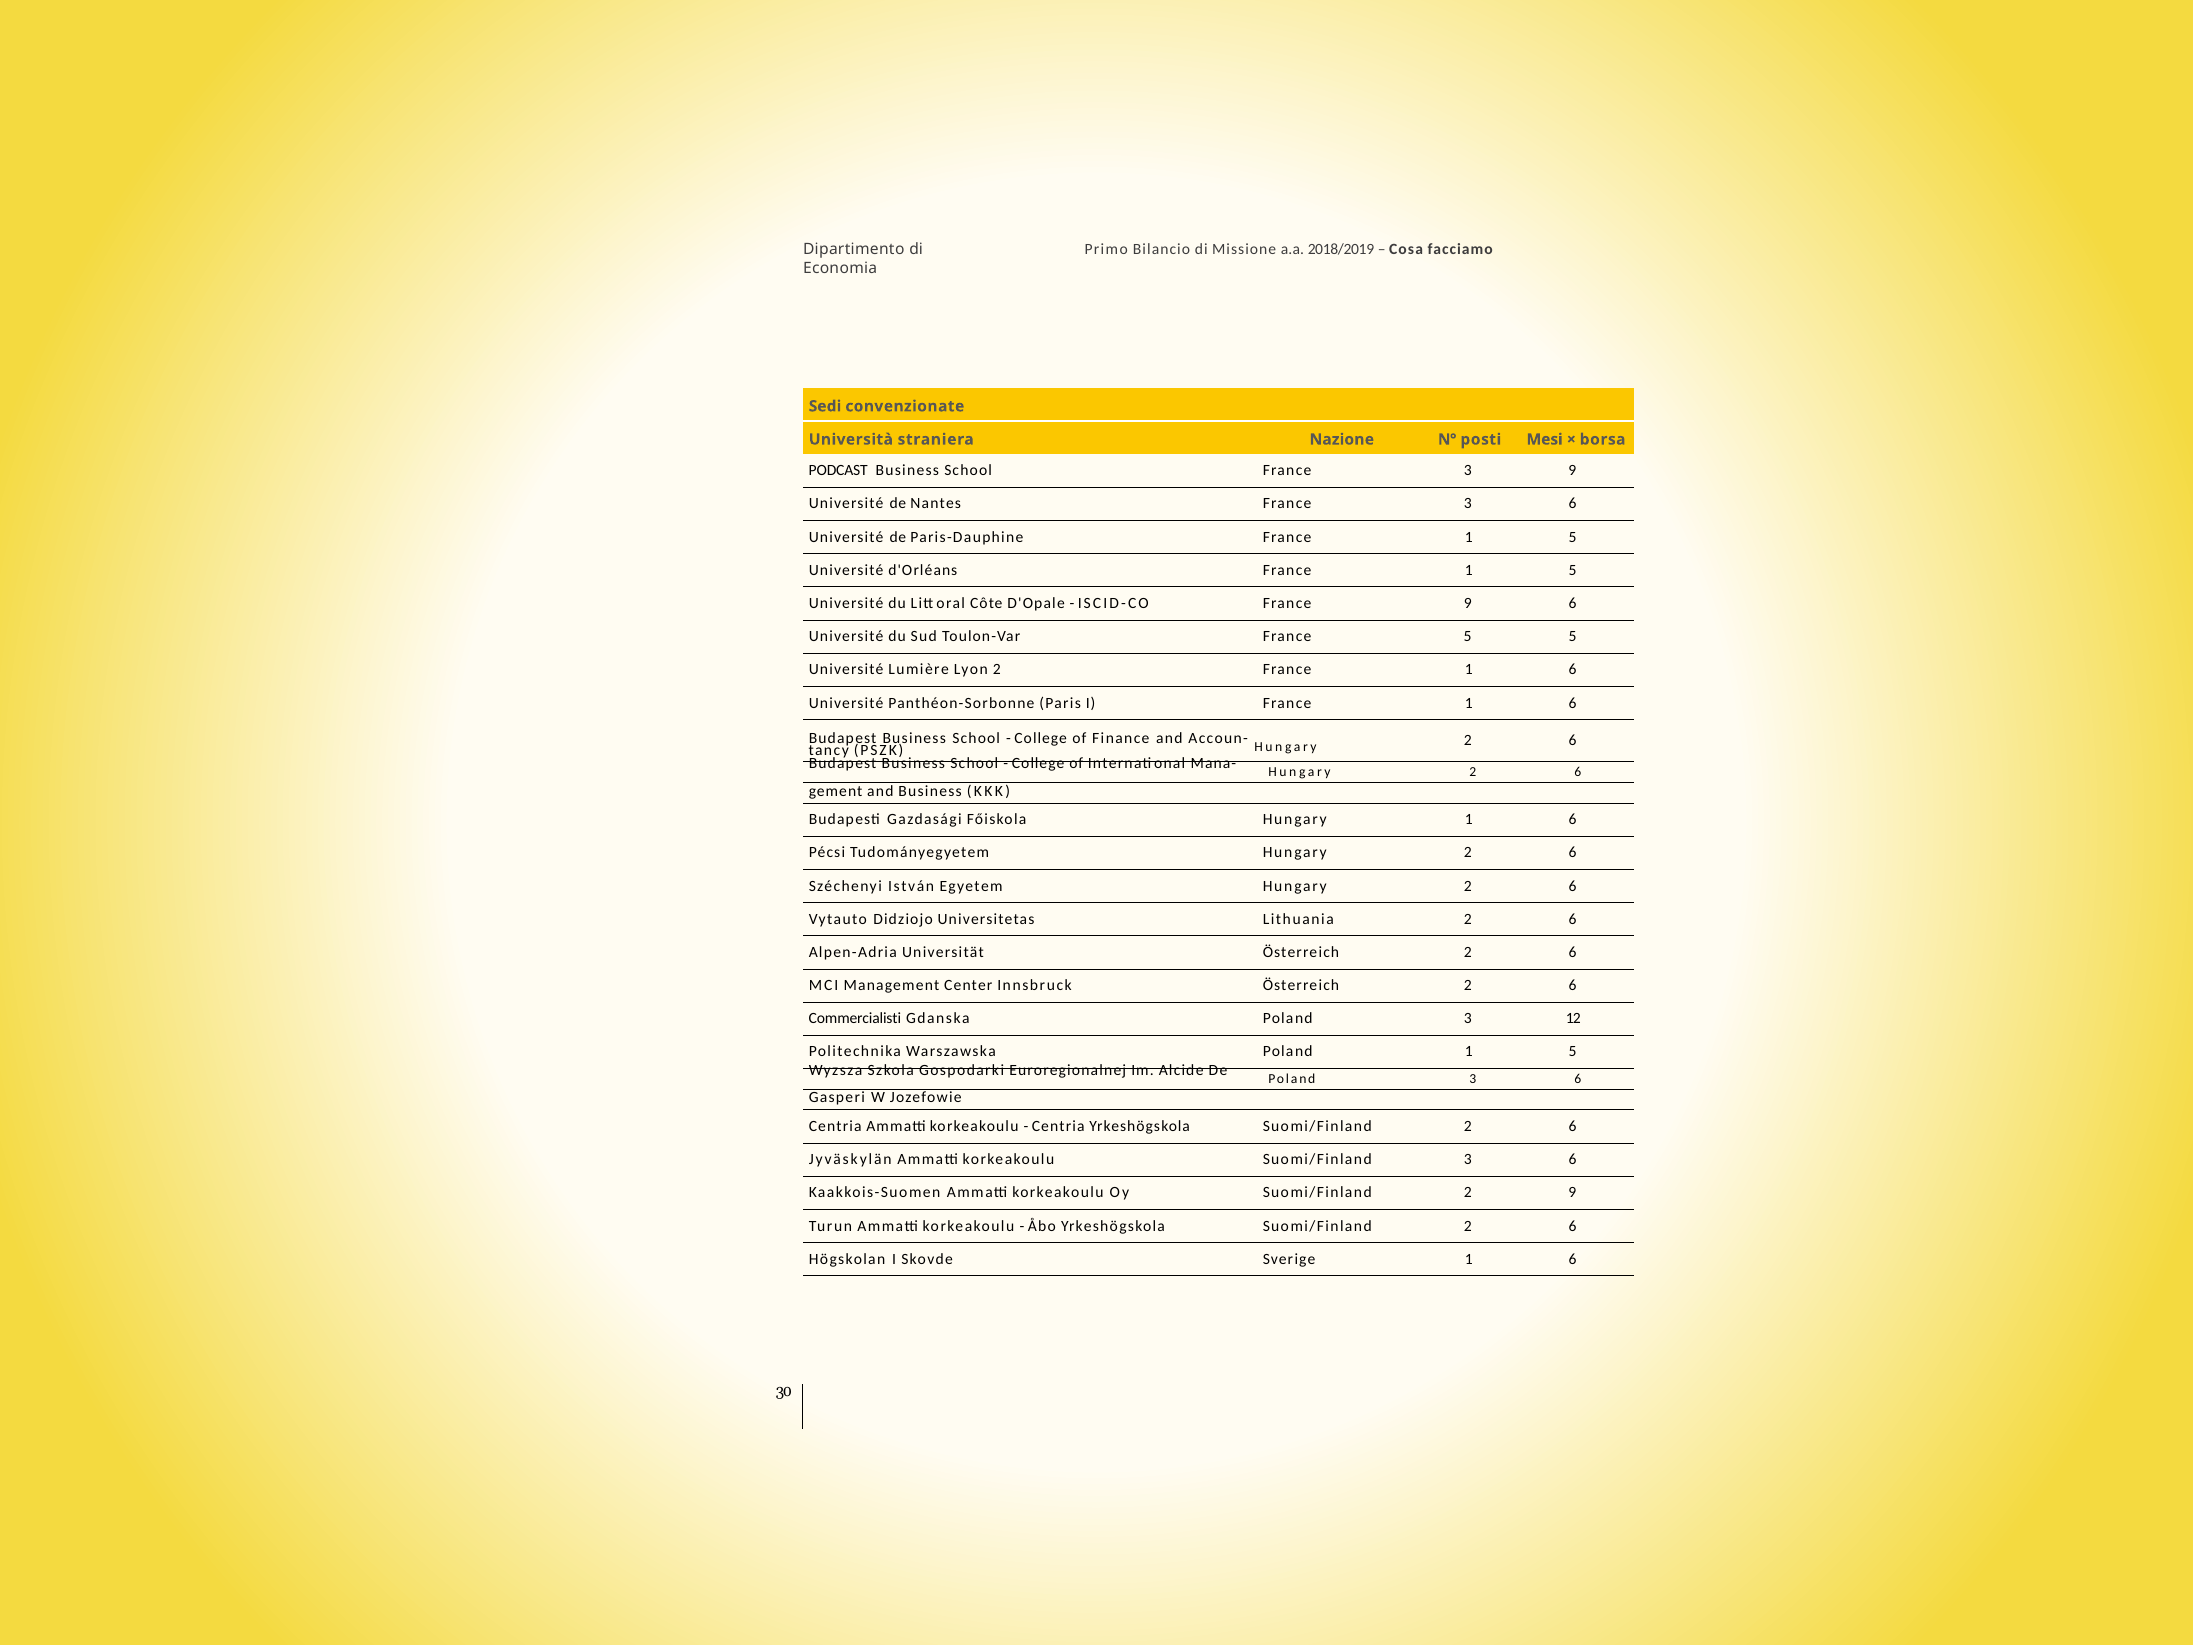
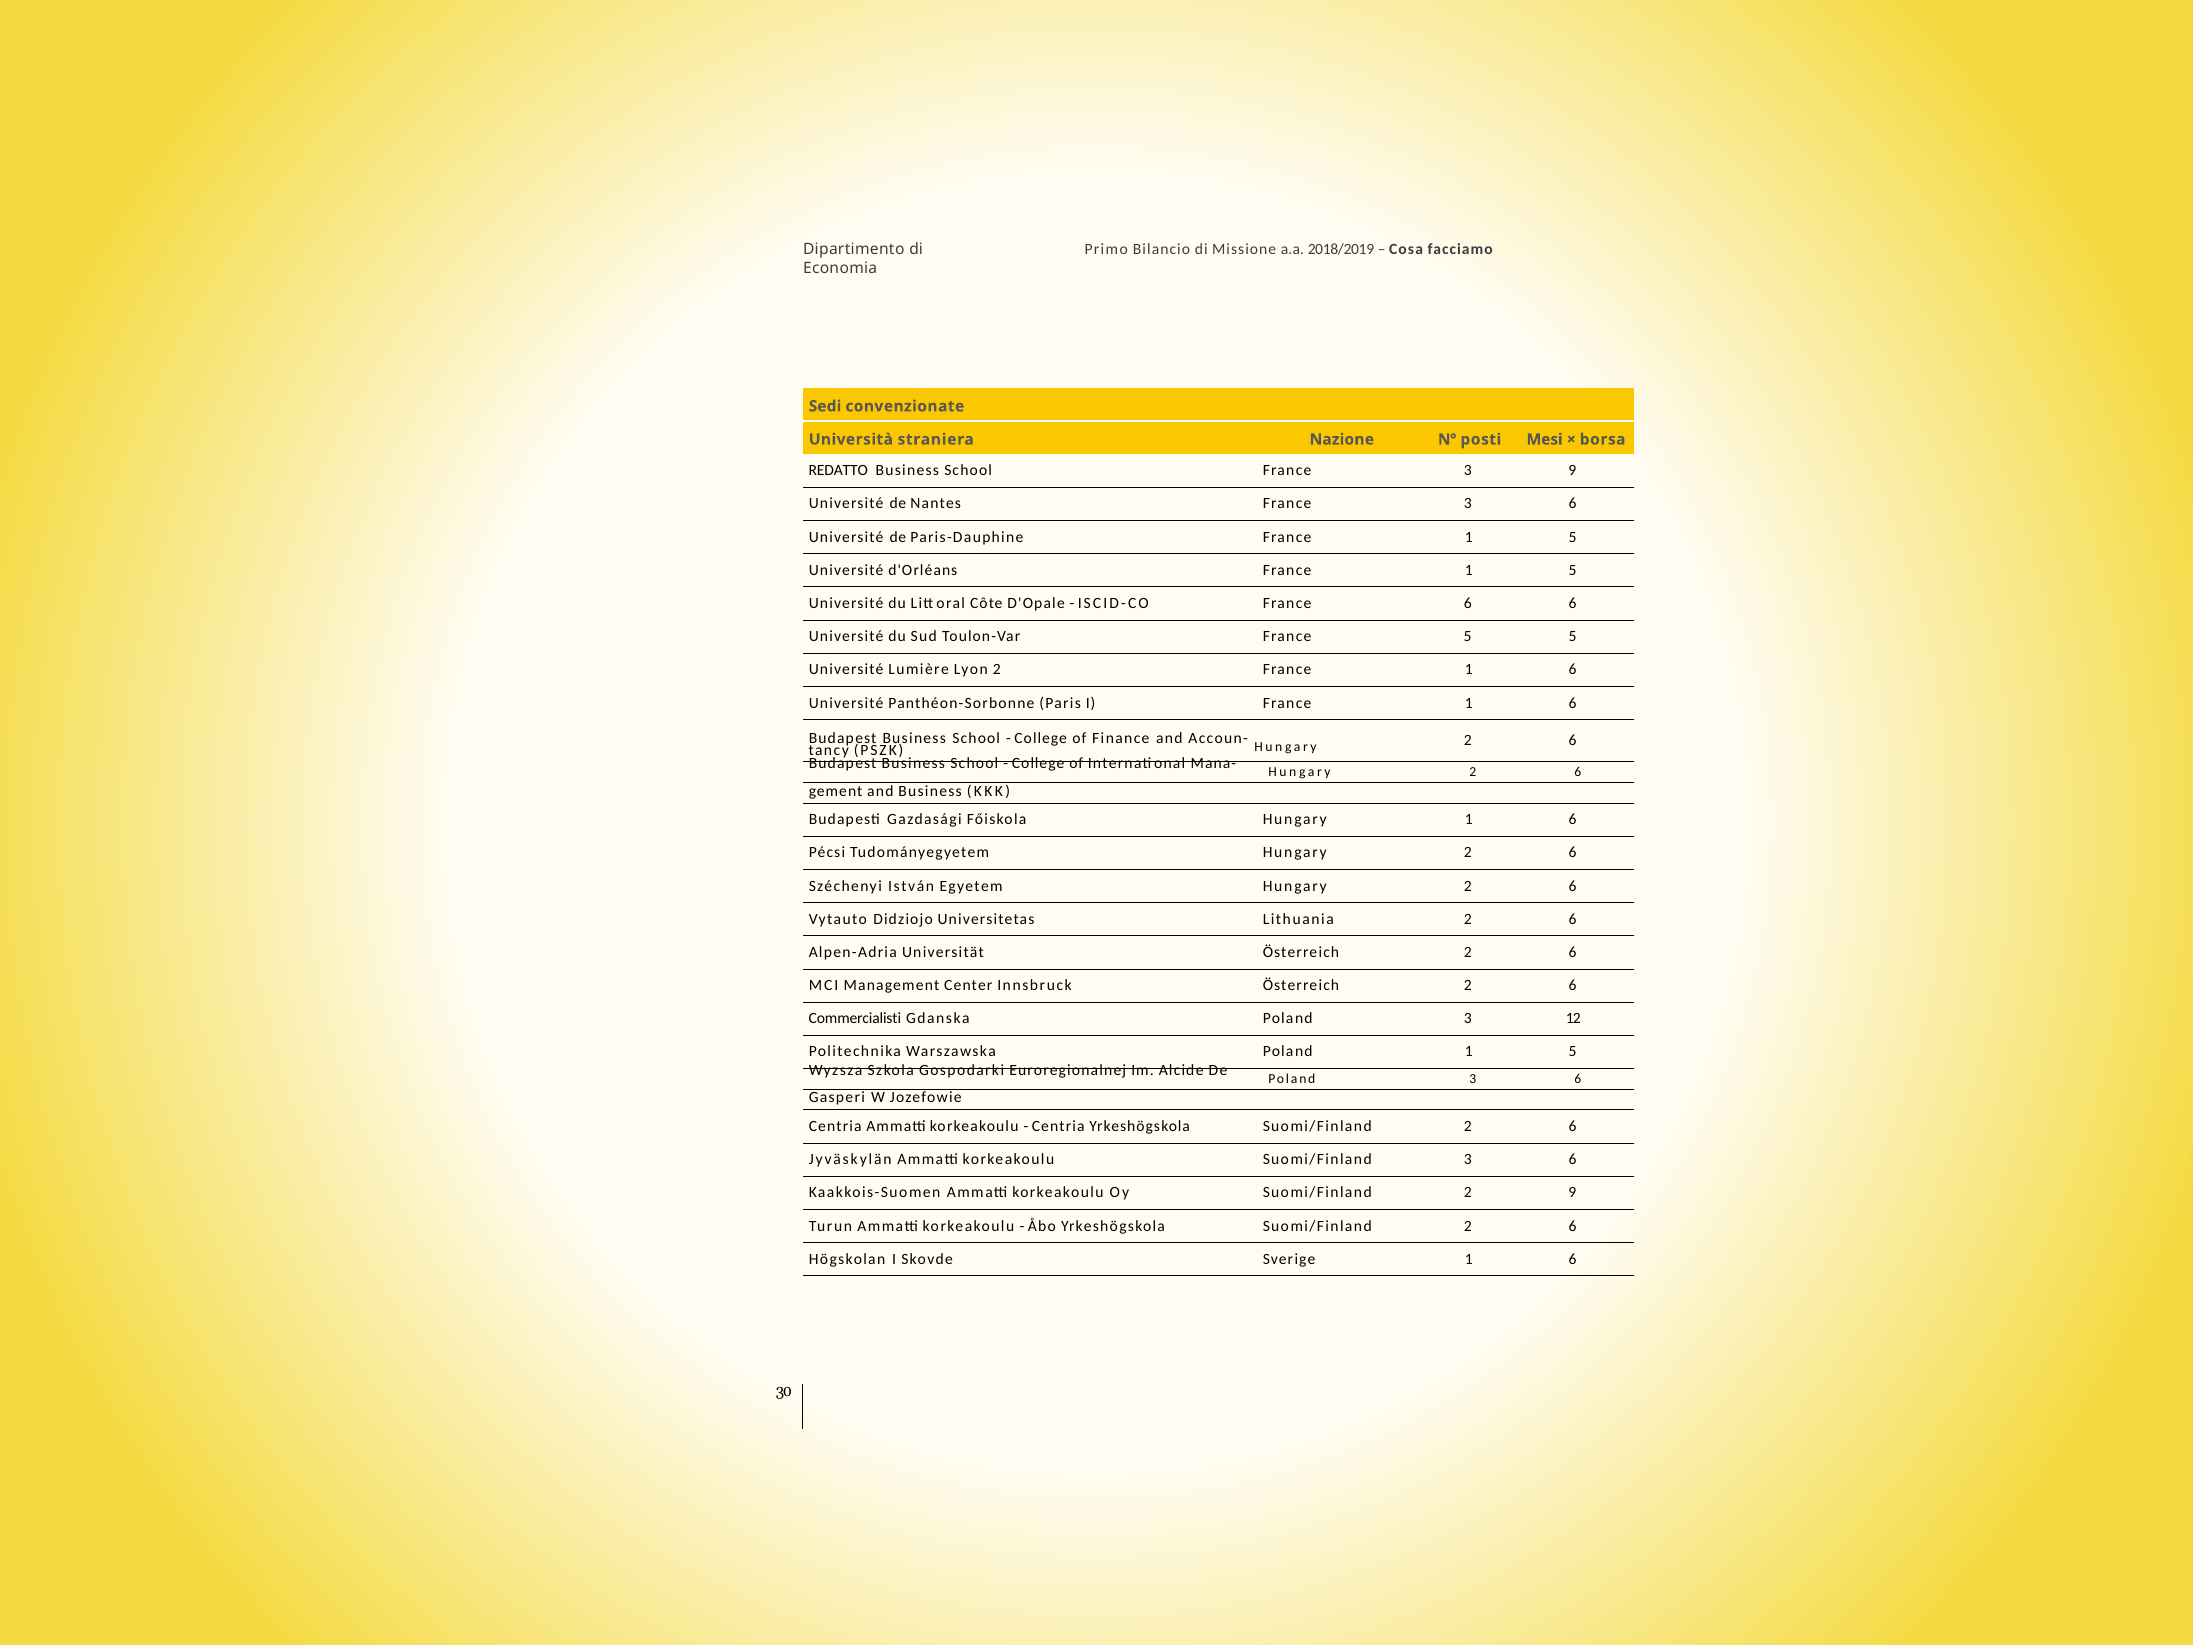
PODCAST: PODCAST -> REDATTO (838, 470)
France 9: 9 -> 6 (1468, 603)
